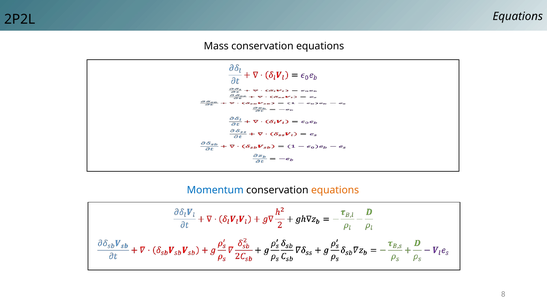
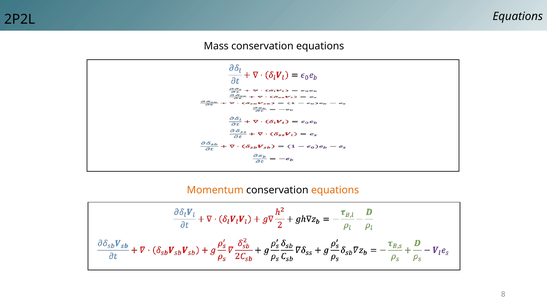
Momentum colour: blue -> orange (215, 190)
